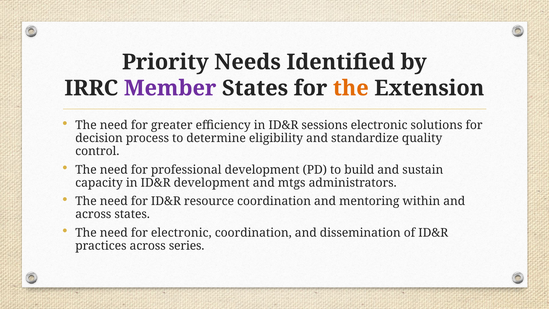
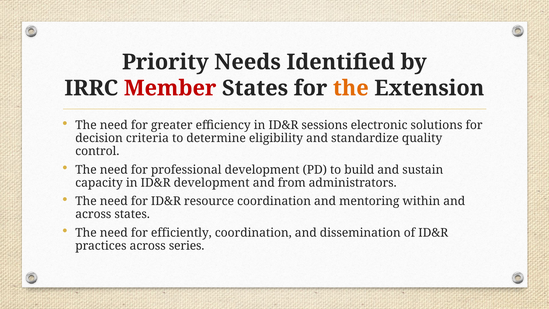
Member colour: purple -> red (170, 88)
process: process -> criteria (147, 138)
mtgs: mtgs -> from (292, 183)
for electronic: electronic -> efficiently (181, 233)
